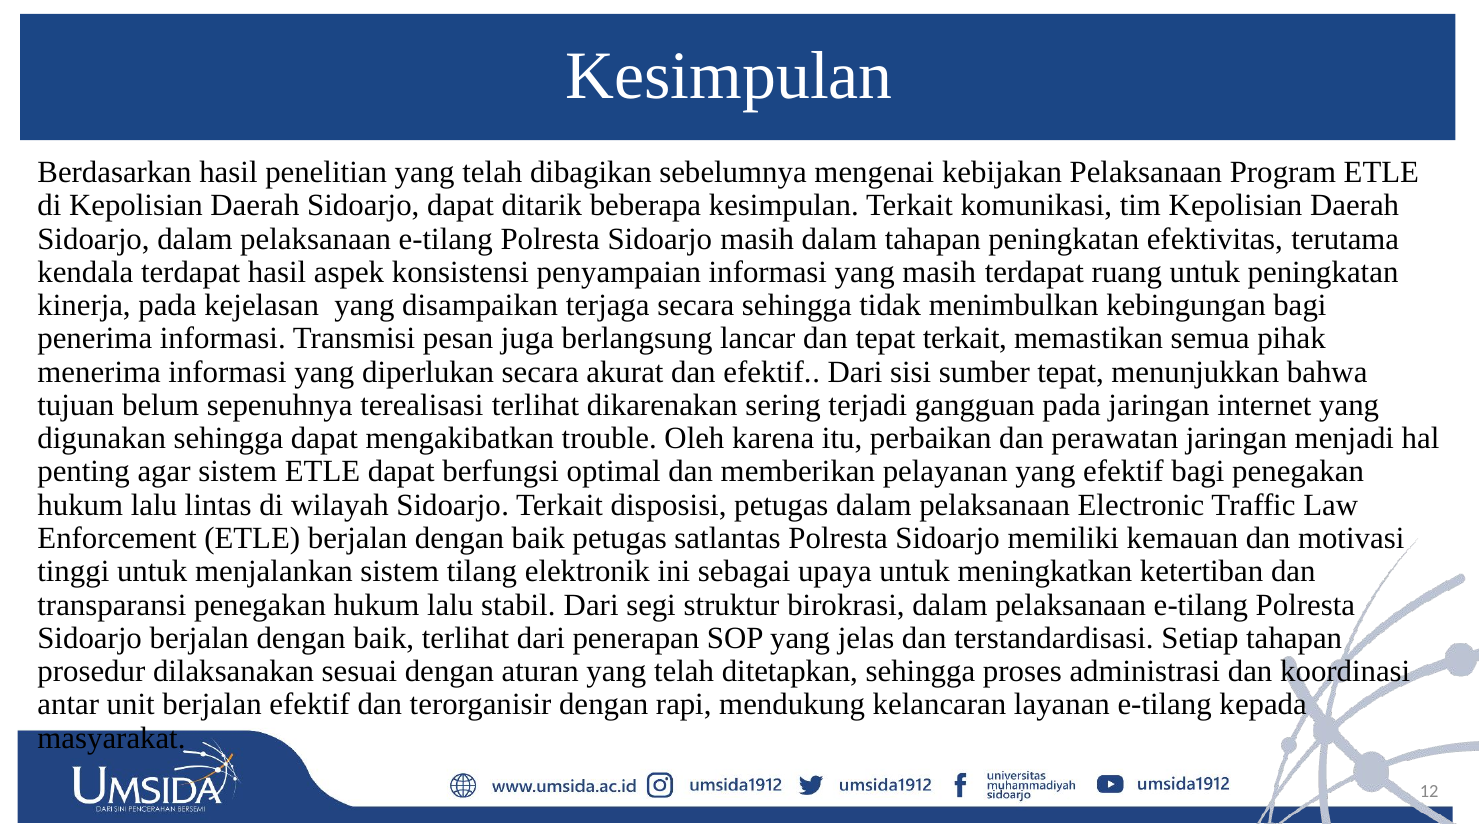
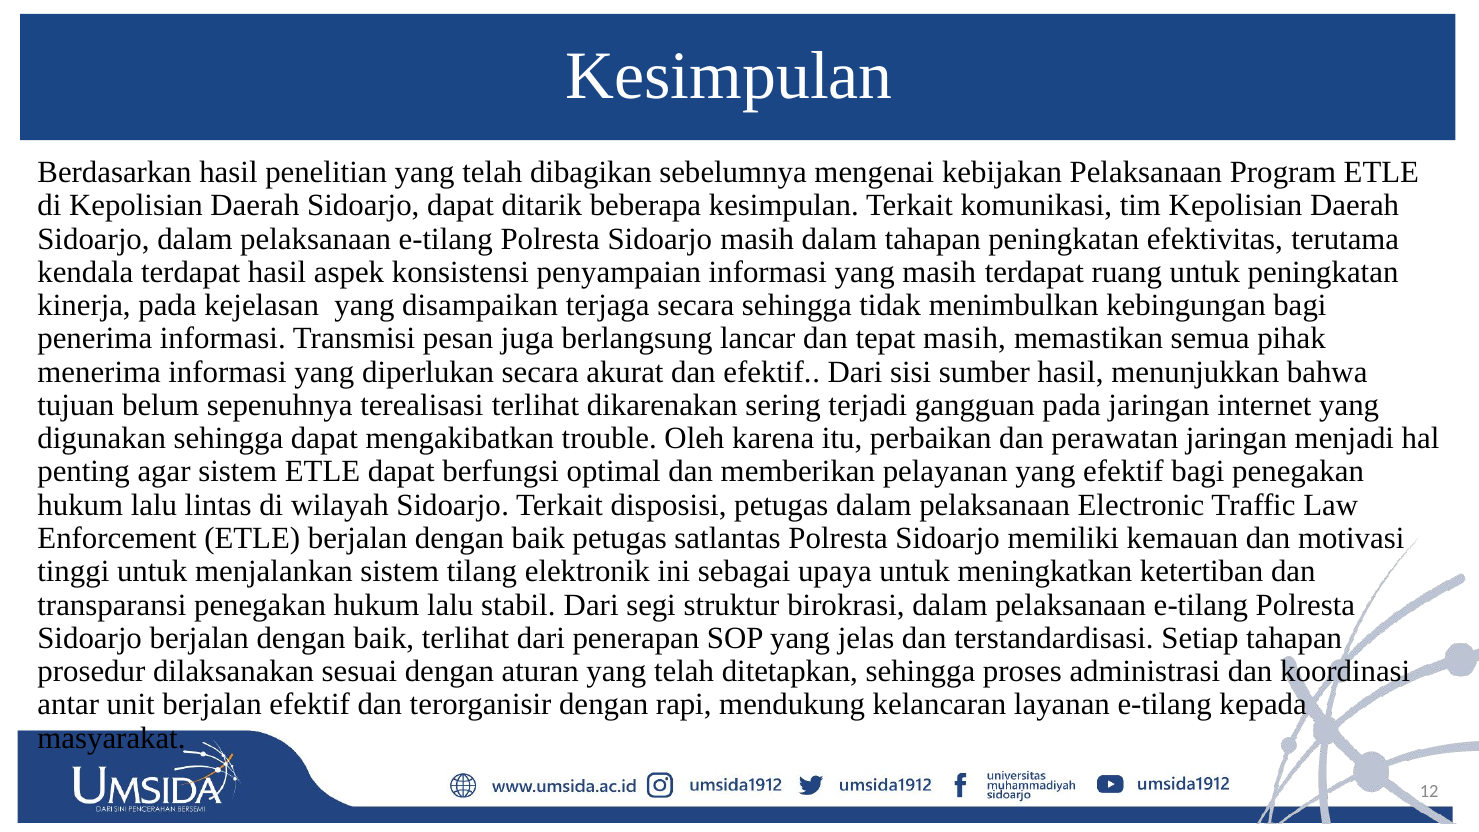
tepat terkait: terkait -> masih (965, 339)
sumber tepat: tepat -> hasil (1070, 372)
